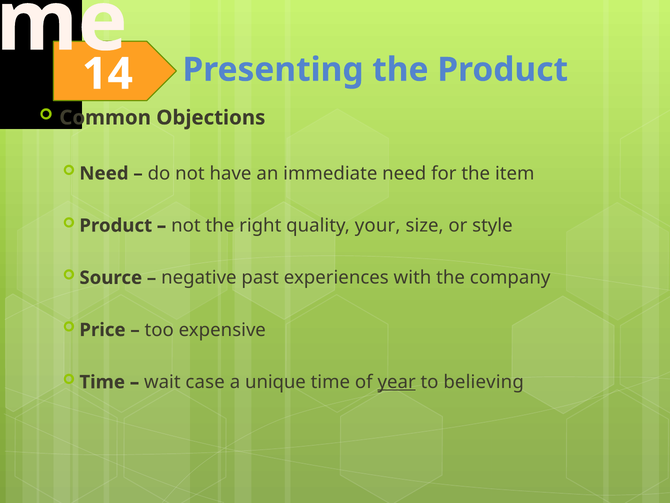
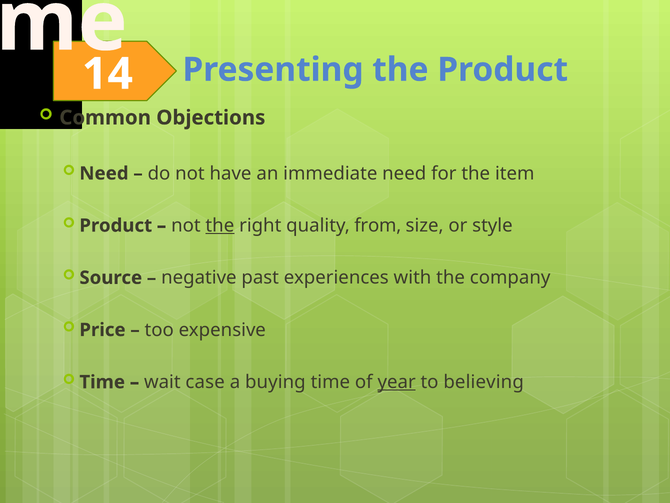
the underline: none -> present (220, 225)
your: your -> from (378, 225)
unique: unique -> buying (275, 382)
